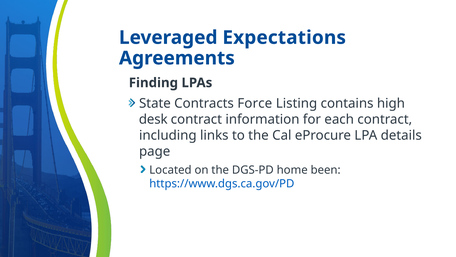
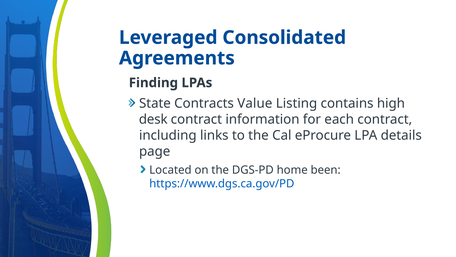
Expectations: Expectations -> Consolidated (284, 38)
Force: Force -> Value (255, 103)
